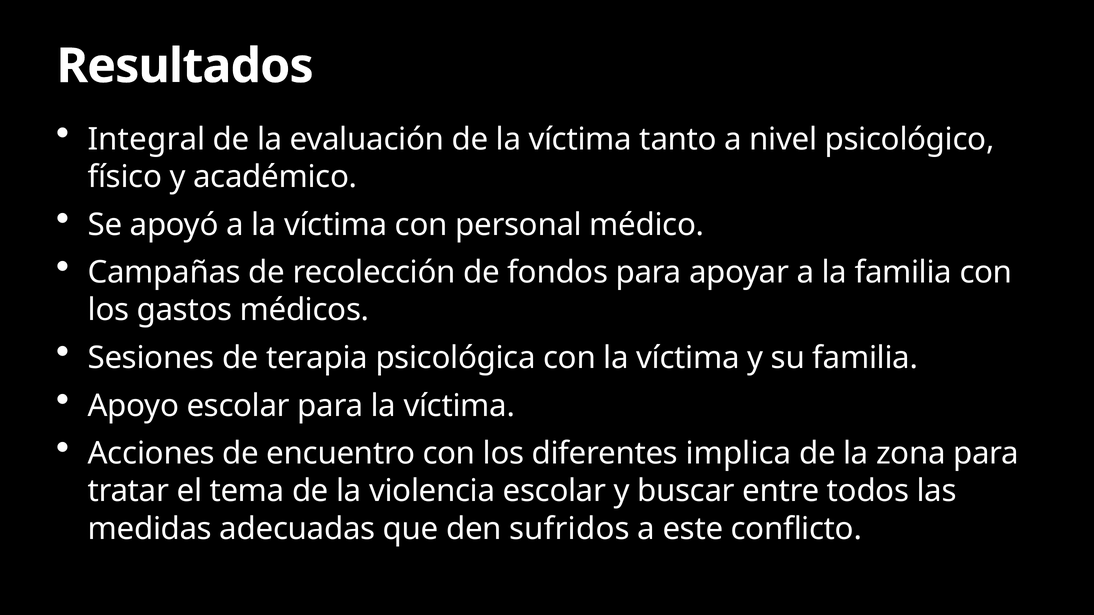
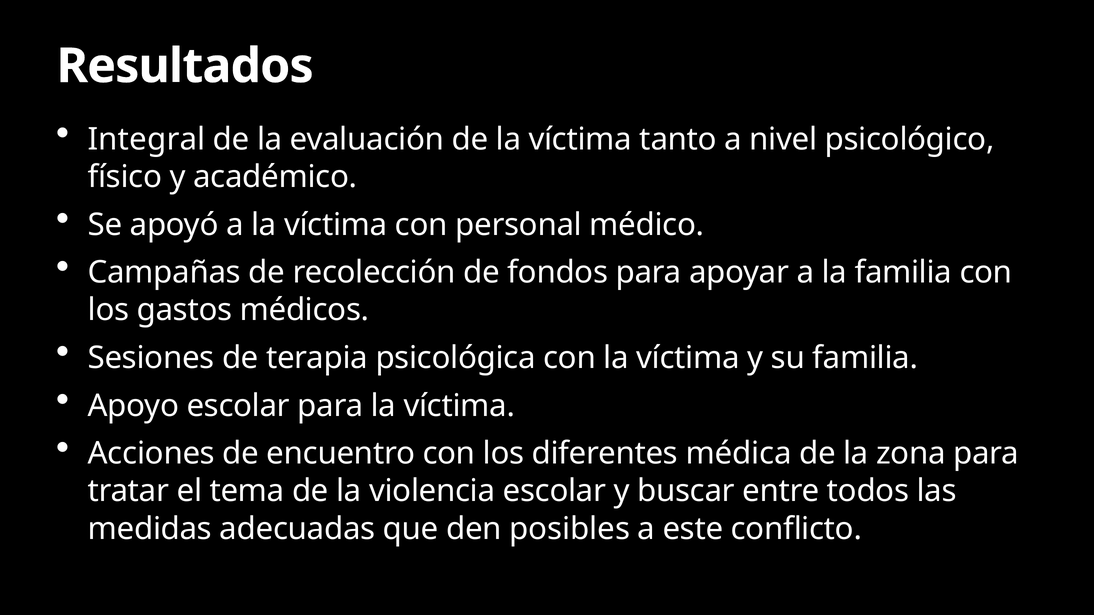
implica: implica -> médica (739, 454)
sufridos: sufridos -> posibles (570, 529)
